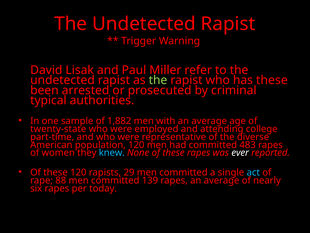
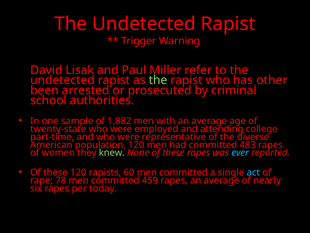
has these: these -> other (272, 80)
typical: typical -> school (48, 100)
knew colour: light blue -> light green (112, 153)
ever colour: white -> light blue (240, 153)
29: 29 -> 60 (129, 172)
88: 88 -> 78 (61, 180)
139: 139 -> 459 (150, 180)
